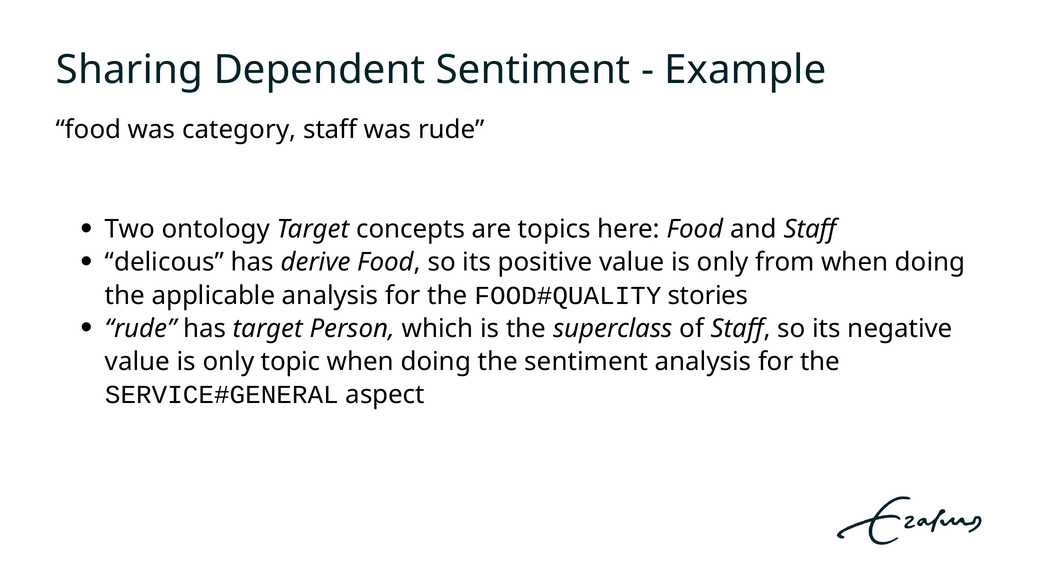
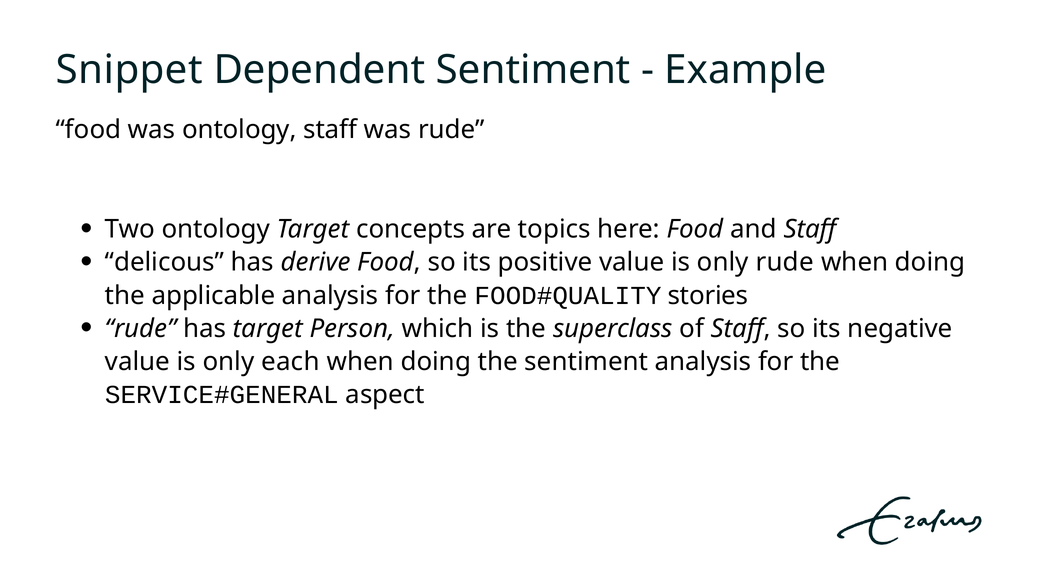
Sharing: Sharing -> Snippet (129, 70)
was category: category -> ontology (239, 130)
only from: from -> rude (785, 263)
topic: topic -> each (290, 362)
